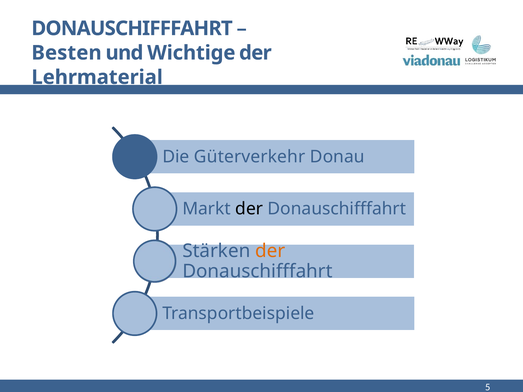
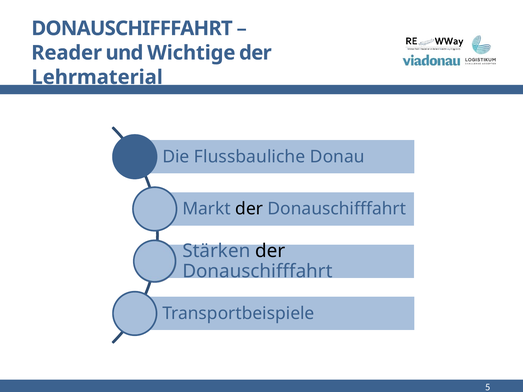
Besten: Besten -> Reader (67, 53)
Güterverkehr: Güterverkehr -> Flussbauliche (250, 157)
der colour: orange -> black (270, 251)
